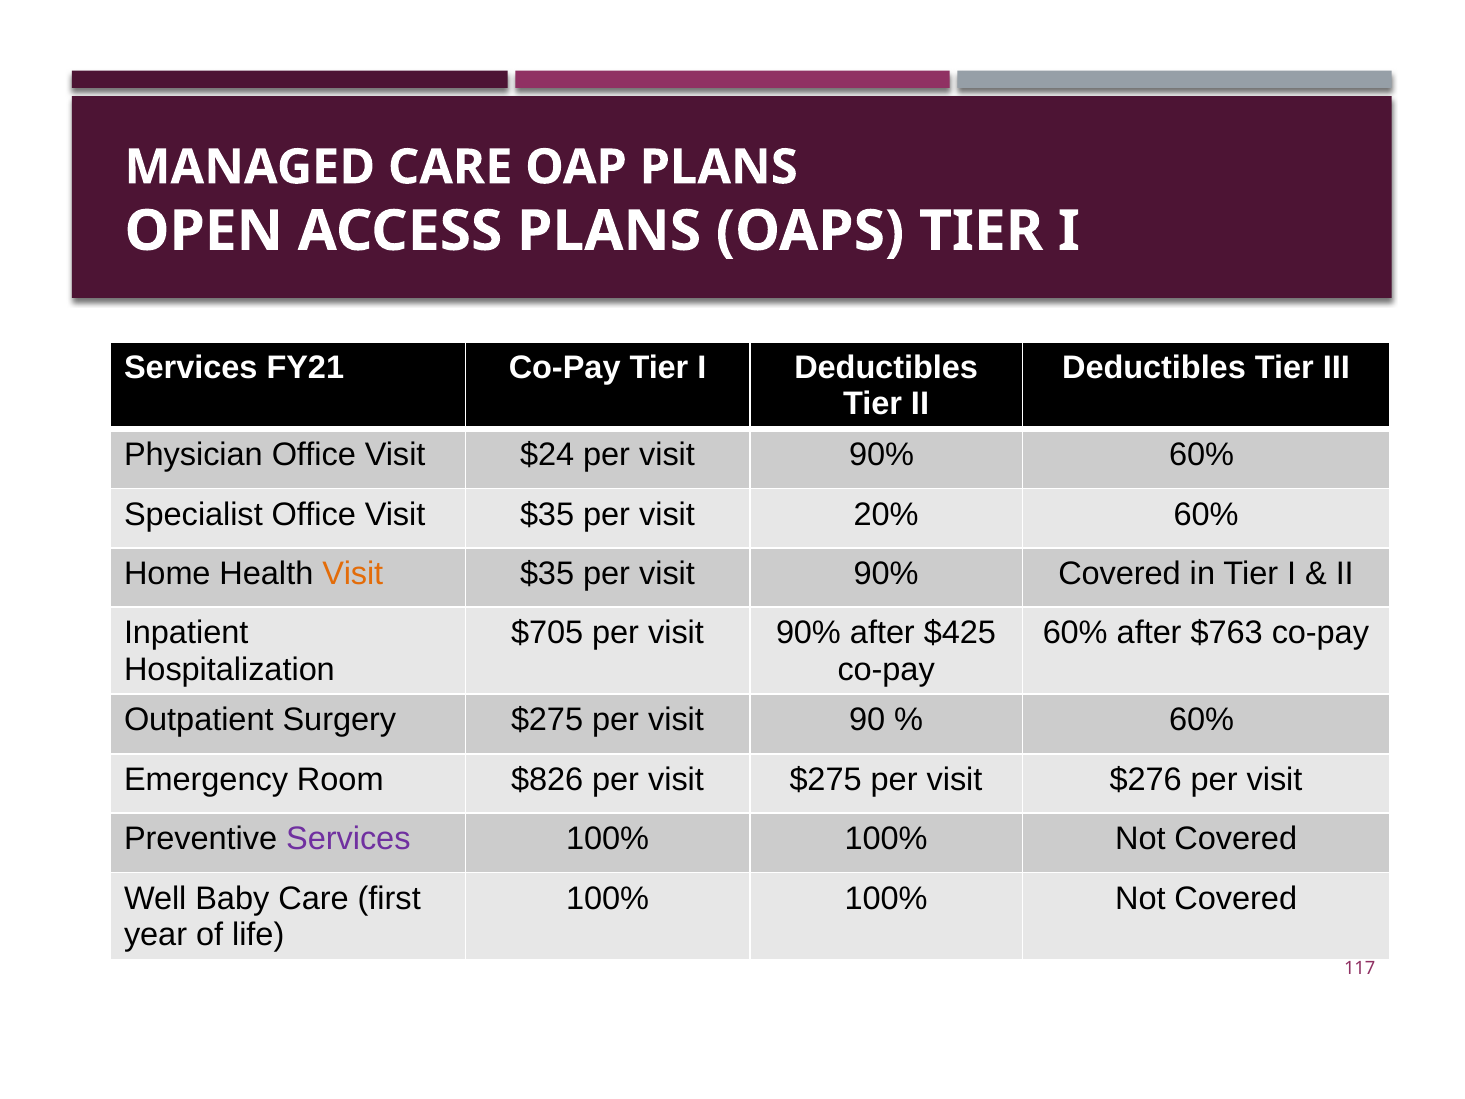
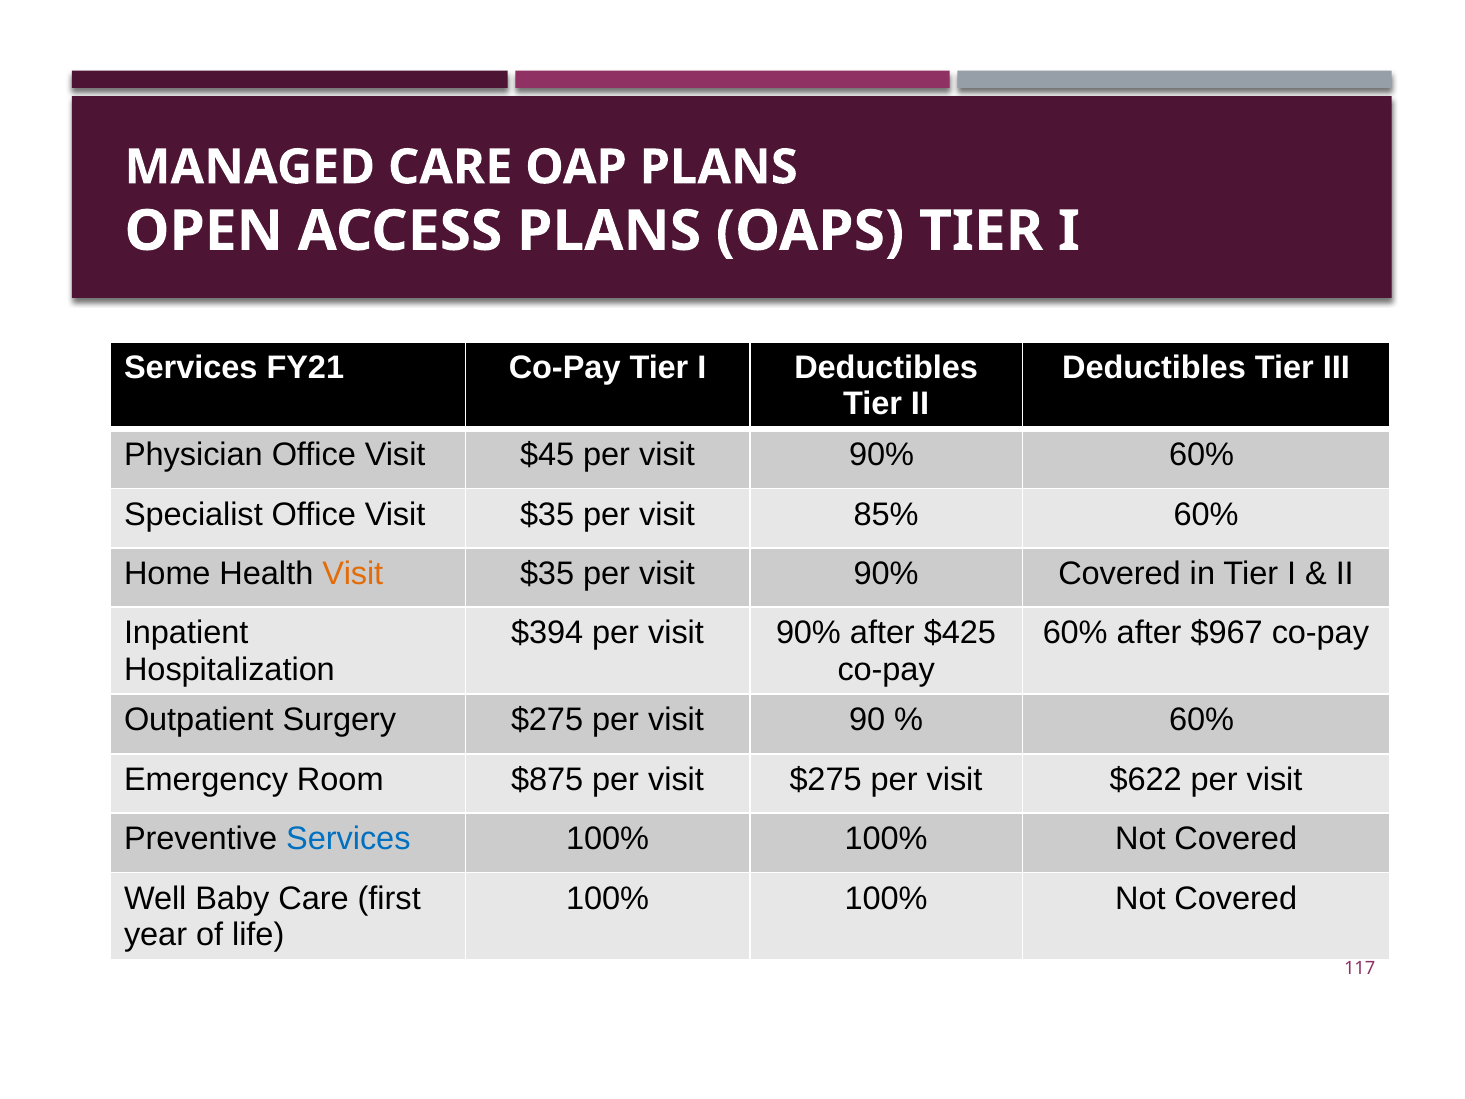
$24: $24 -> $45 (547, 455)
20%: 20% -> 85% (886, 514)
$705: $705 -> $394 (547, 633)
$763: $763 -> $967 (1227, 633)
$826: $826 -> $875 (547, 779)
$276: $276 -> $622 (1146, 779)
Services colour: purple -> blue (348, 839)
